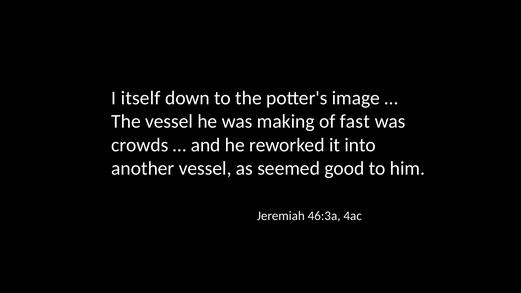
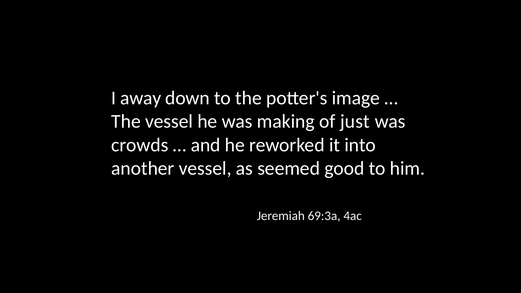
itself: itself -> away (141, 98)
fast: fast -> just (355, 122)
46:3a: 46:3a -> 69:3a (324, 216)
